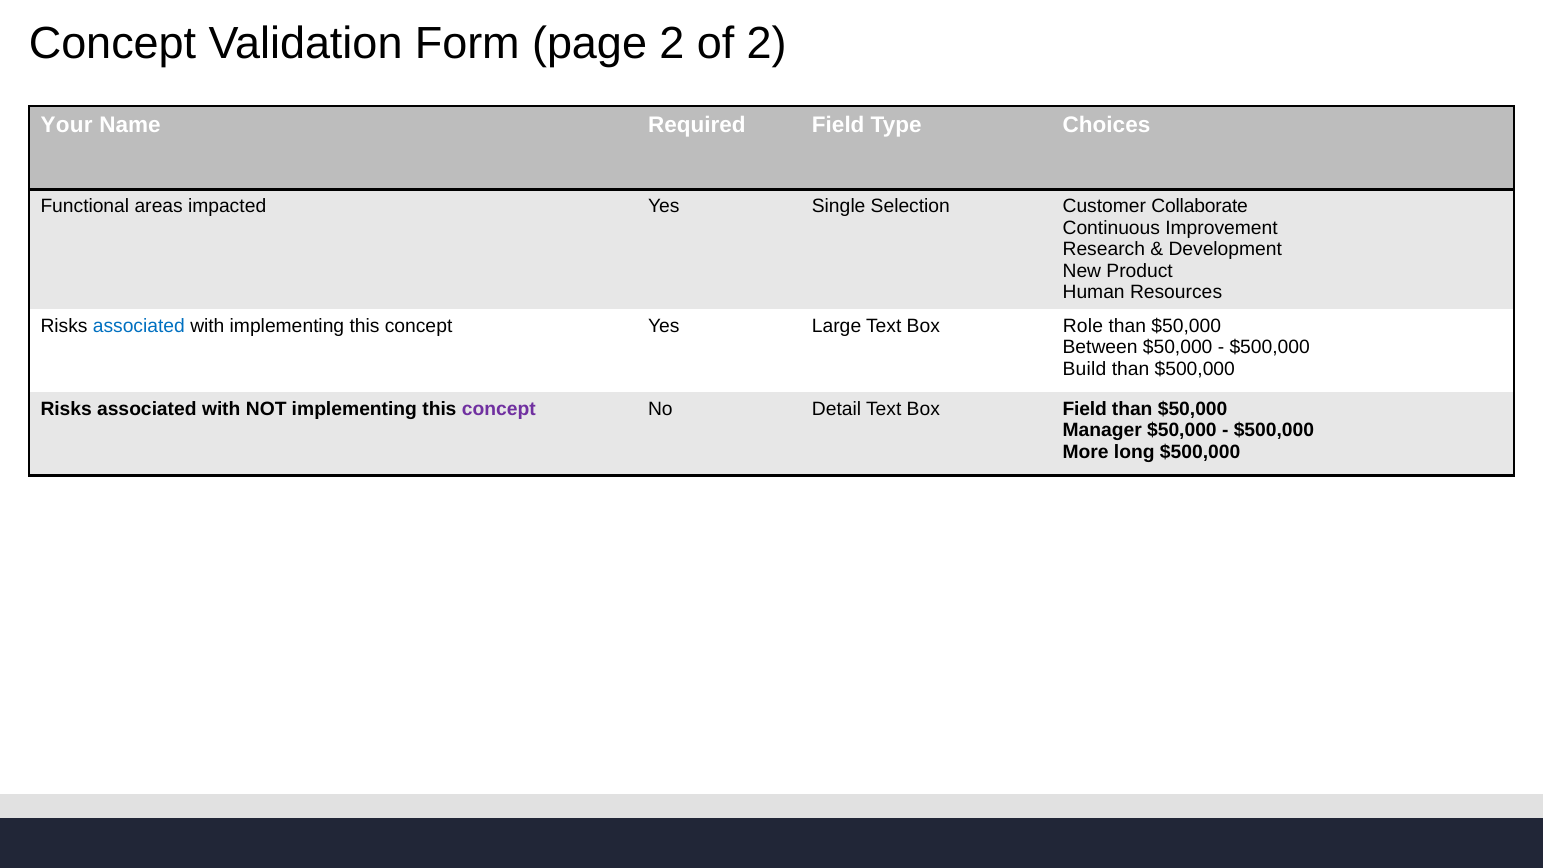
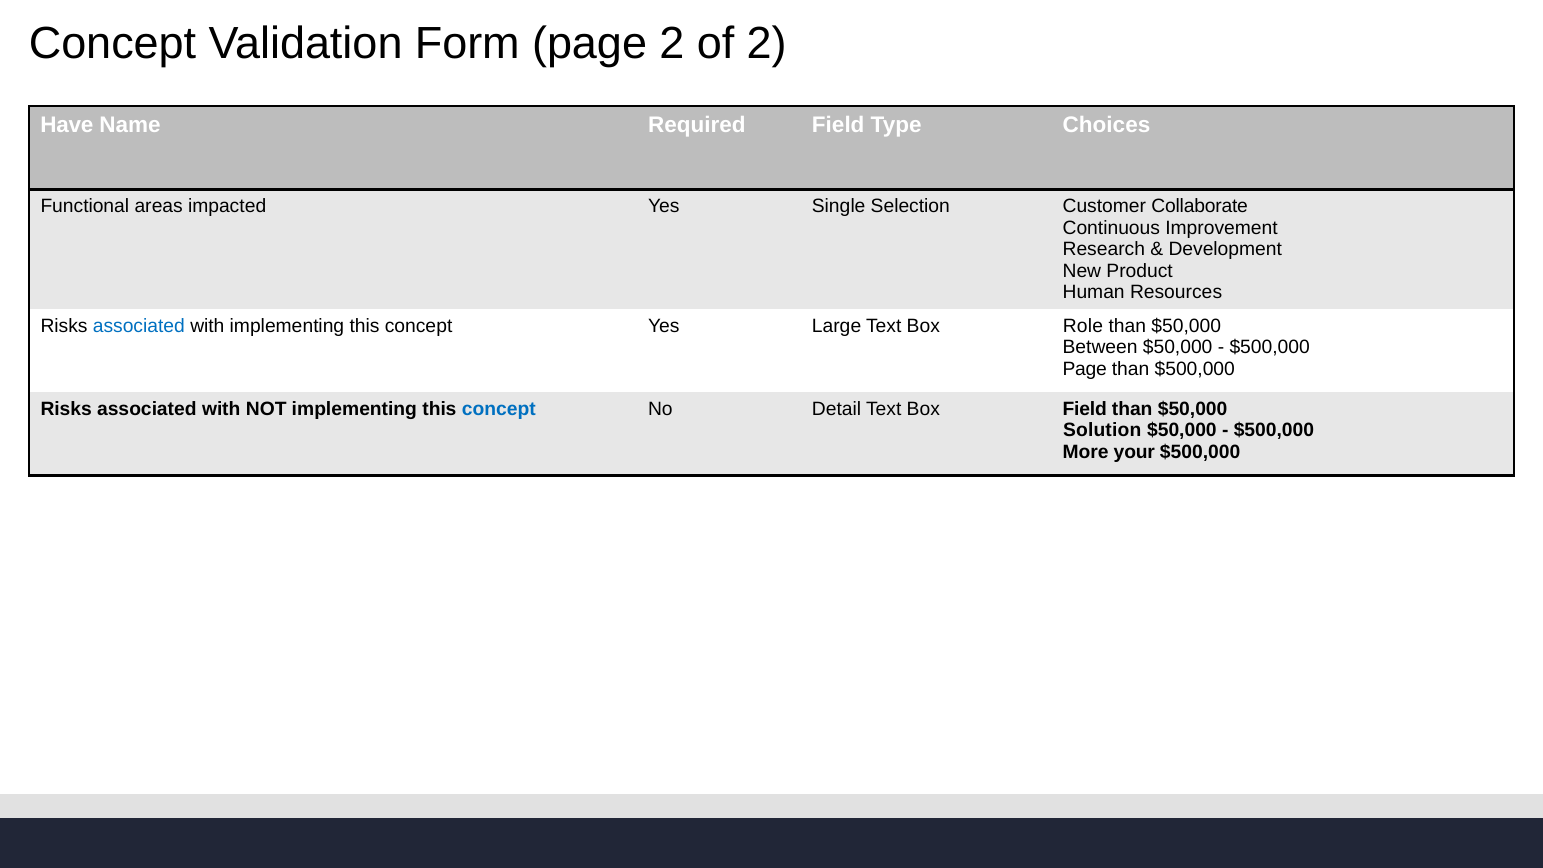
Your: Your -> Have (67, 125)
Build: Build -> Page (1085, 369)
concept colour: purple -> blue (499, 409)
Manager: Manager -> Solution (1102, 431)
long: long -> your (1134, 452)
